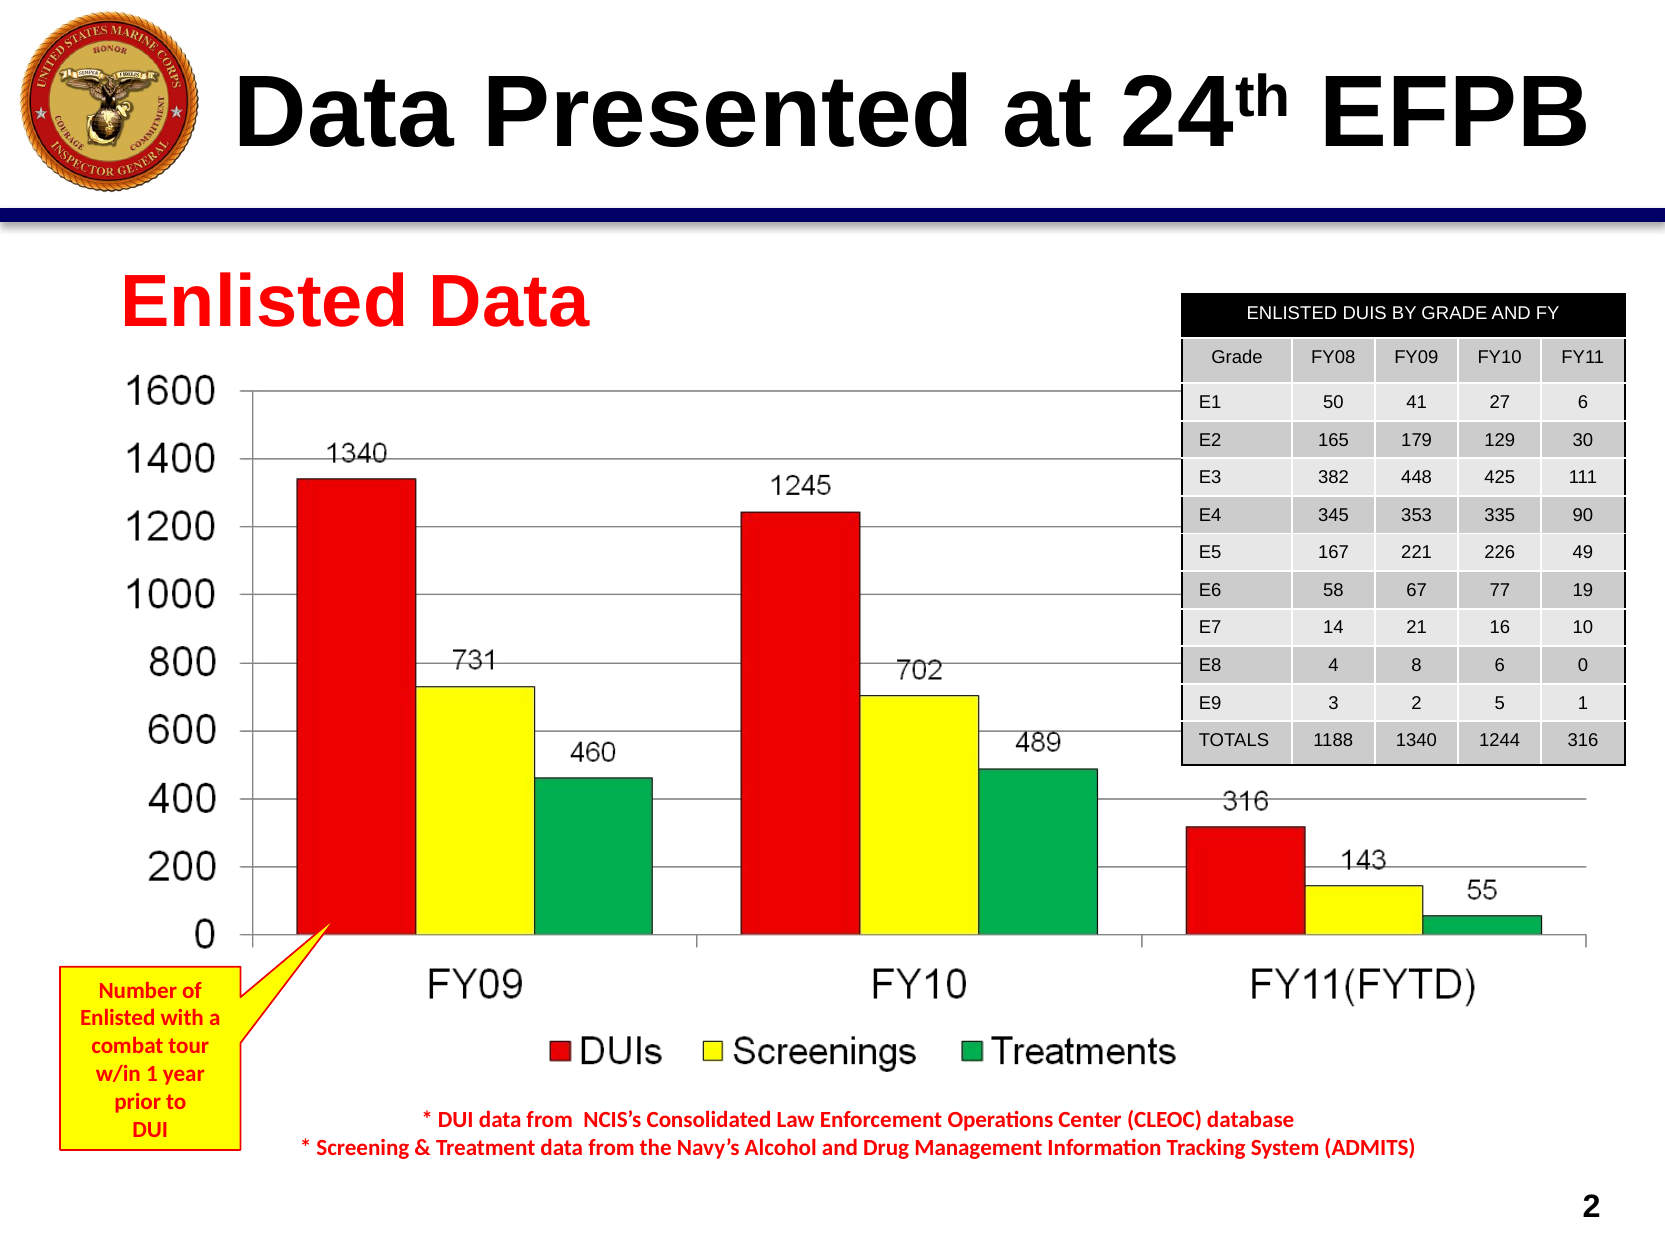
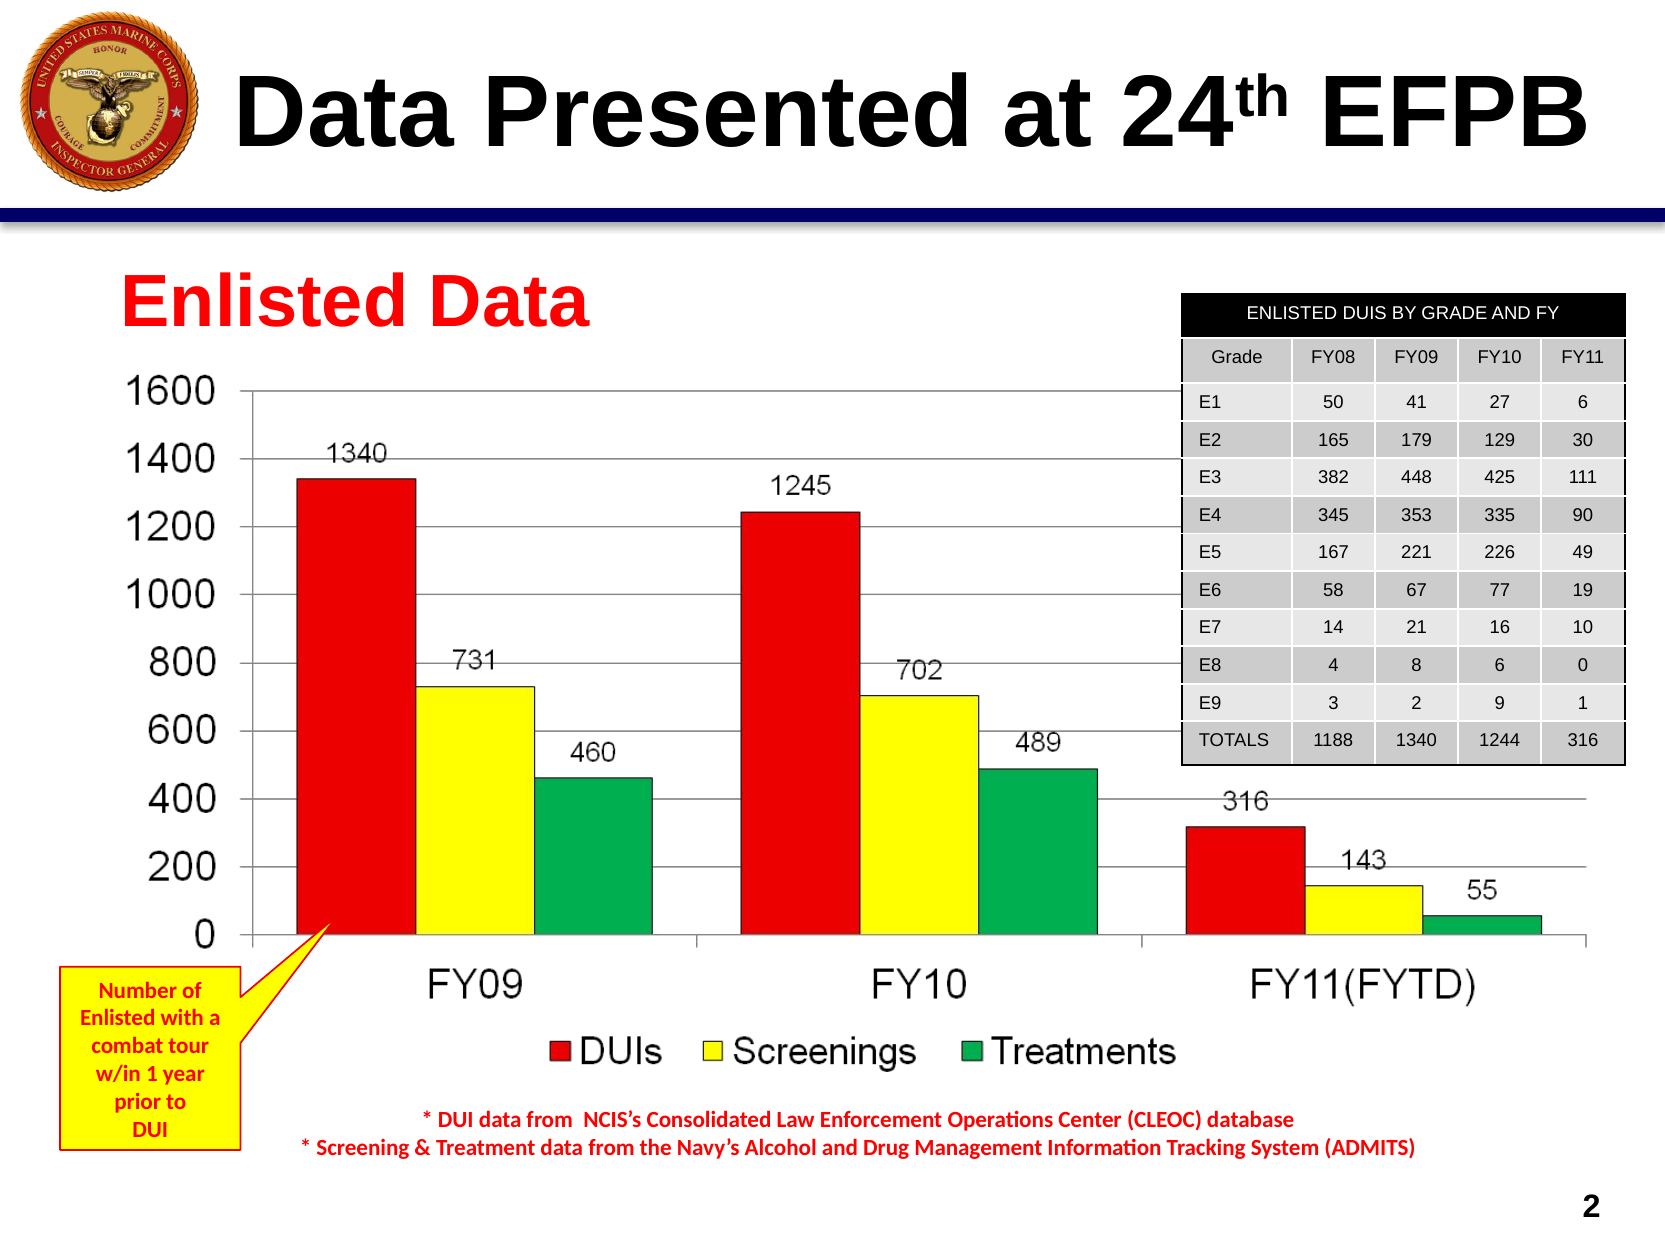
5: 5 -> 9 (1500, 703)
